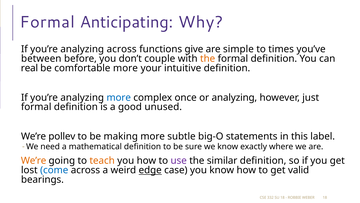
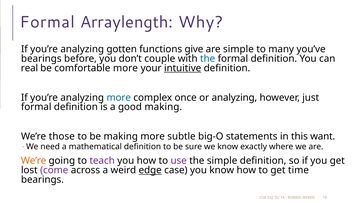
Anticipating: Anticipating -> Arraylength (127, 22)
analyzing across: across -> gotten (122, 49)
times: times -> many (281, 49)
between: between -> bearings (41, 58)
the colour: orange -> blue (208, 58)
intuitive underline: none -> present (183, 68)
good unused: unused -> making (163, 107)
pollev: pollev -> those (62, 136)
label: label -> want (323, 136)
teach colour: orange -> purple (102, 160)
the similar: similar -> simple (222, 160)
come colour: blue -> purple (54, 170)
valid: valid -> time (298, 170)
